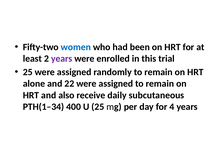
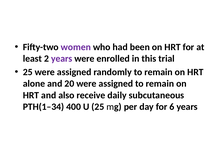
women colour: blue -> purple (76, 47)
22: 22 -> 20 (69, 84)
4: 4 -> 6 (172, 107)
